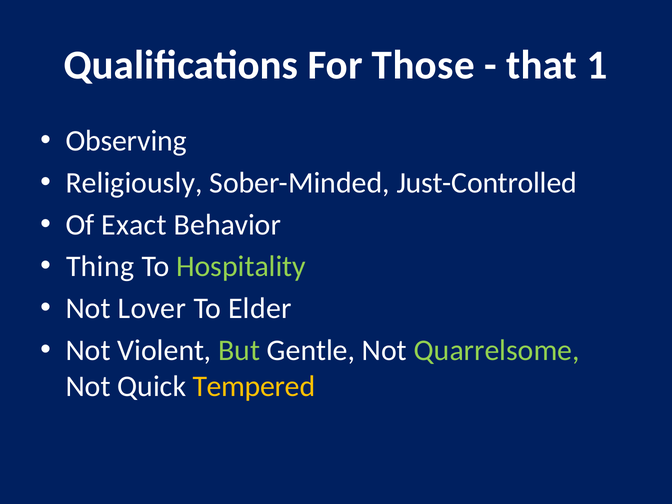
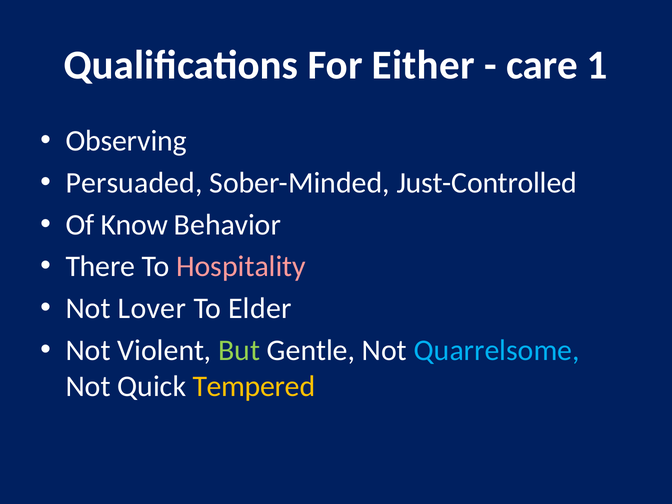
Those: Those -> Either (423, 65)
that: that -> care (542, 65)
Religiously: Religiously -> Persuaded (134, 183)
Exact: Exact -> Know (134, 225)
Thing: Thing -> There (100, 267)
Hospitality colour: light green -> pink (241, 267)
Quarrelsome colour: light green -> light blue (497, 350)
